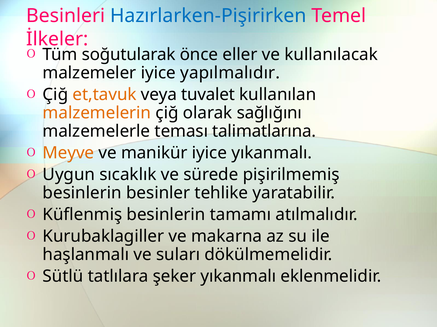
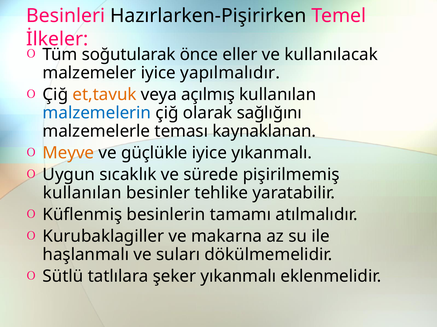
Hazırlarken-Pişirirken colour: blue -> black (208, 16)
tuvalet: tuvalet -> açılmış (208, 95)
malzemelerin colour: orange -> blue (97, 113)
talimatlarına: talimatlarına -> kaynaklanan (264, 131)
manikür: manikür -> güçlükle (154, 153)
besinlerin: besinlerin -> kullanılan (82, 193)
